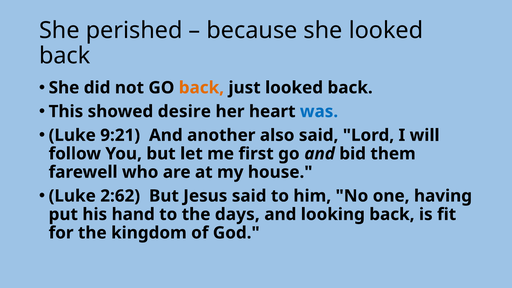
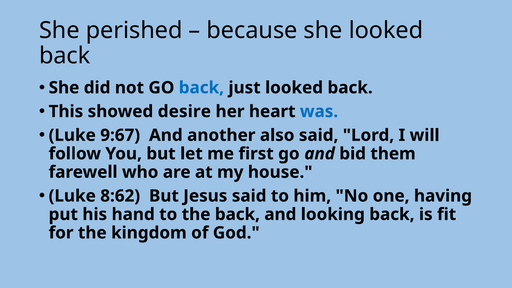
back colour: orange -> blue (201, 88)
9:21: 9:21 -> 9:67 (120, 135)
2:62: 2:62 -> 8:62 (120, 196)
the days: days -> back (237, 214)
